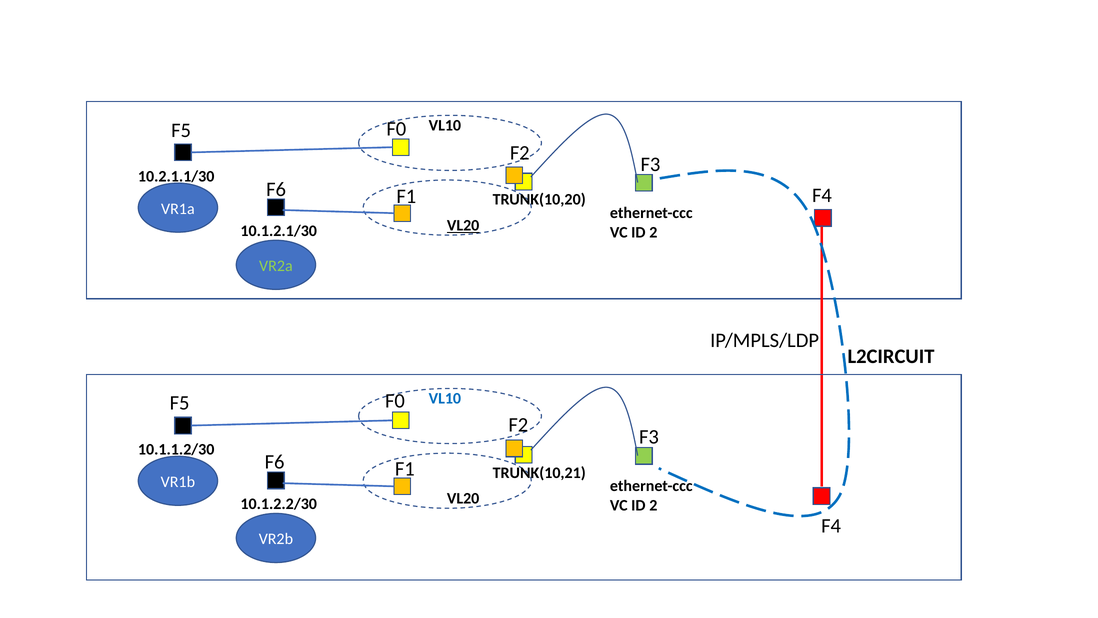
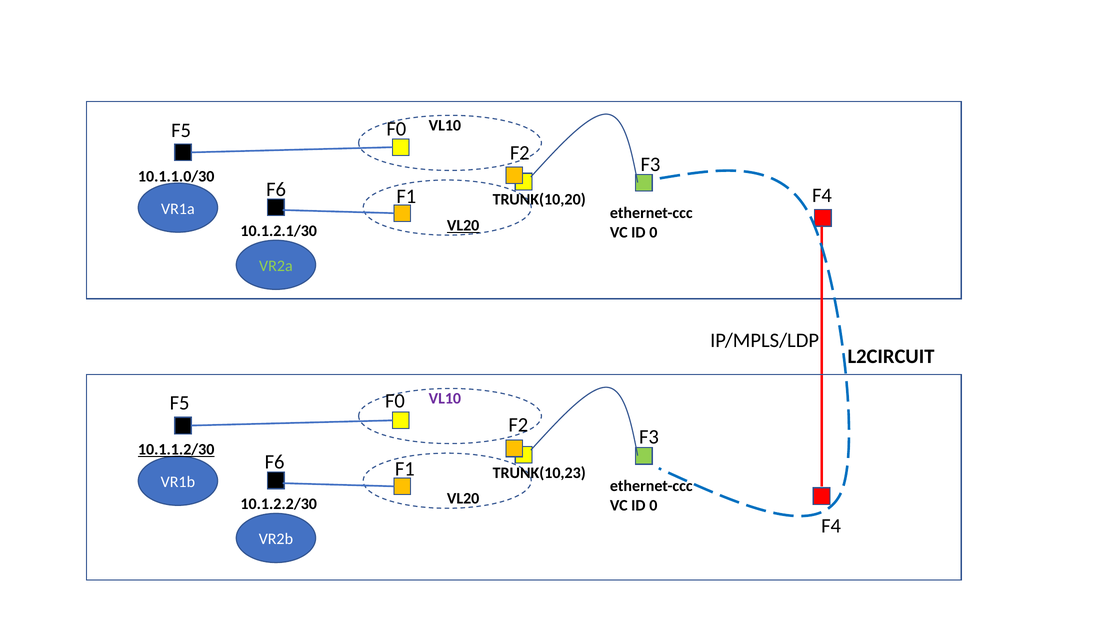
10.2.1.1/30: 10.2.1.1/30 -> 10.1.1.0/30 (176, 176)
2: 2 -> 0 (653, 232)
VL10 colour: blue -> purple (445, 398)
10.1.1.2/30 underline: none -> present (176, 449)
TRUNK(10,21: TRUNK(10,21 -> TRUNK(10,23 (539, 473)
2: 2 -> 0 (653, 505)
